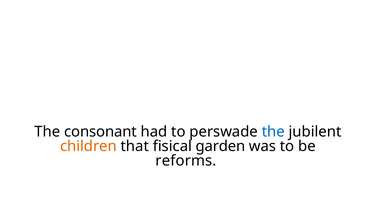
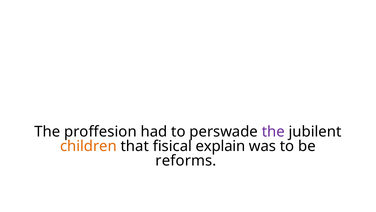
consonant: consonant -> proffesion (100, 131)
the colour: blue -> purple (273, 131)
garden: garden -> explain (220, 146)
